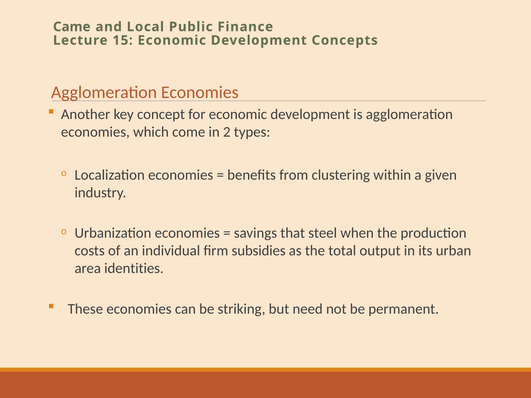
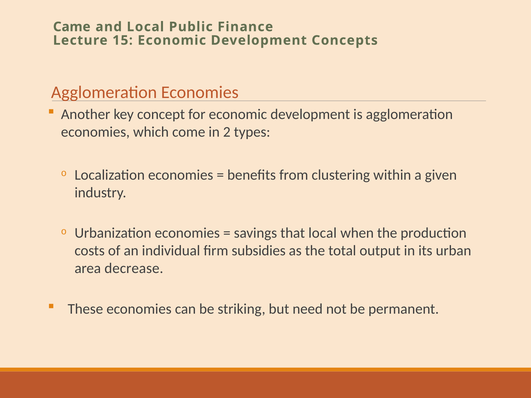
that steel: steel -> local (323, 233)
identities: identities -> decrease (134, 269)
